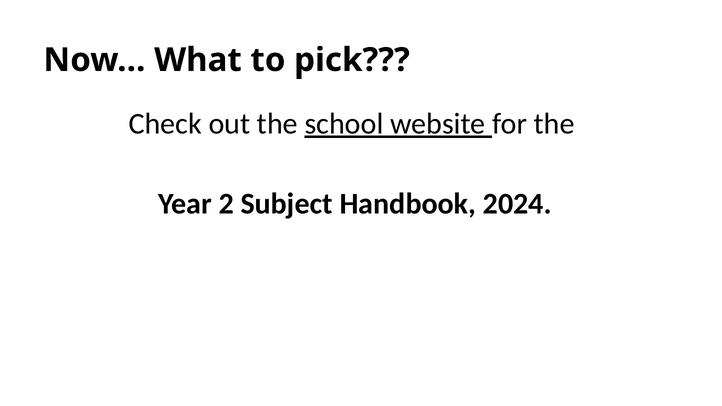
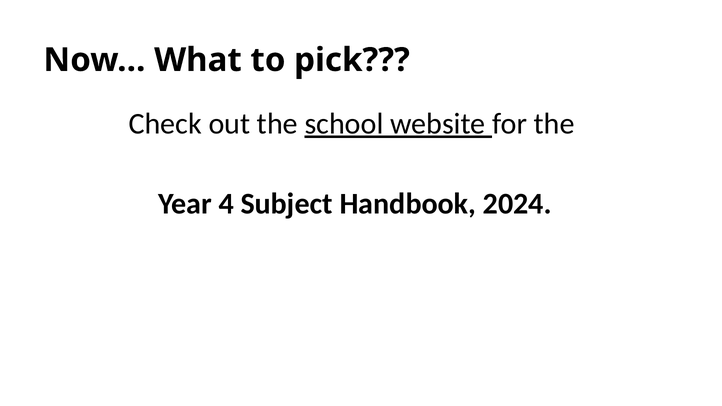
2: 2 -> 4 (226, 204)
